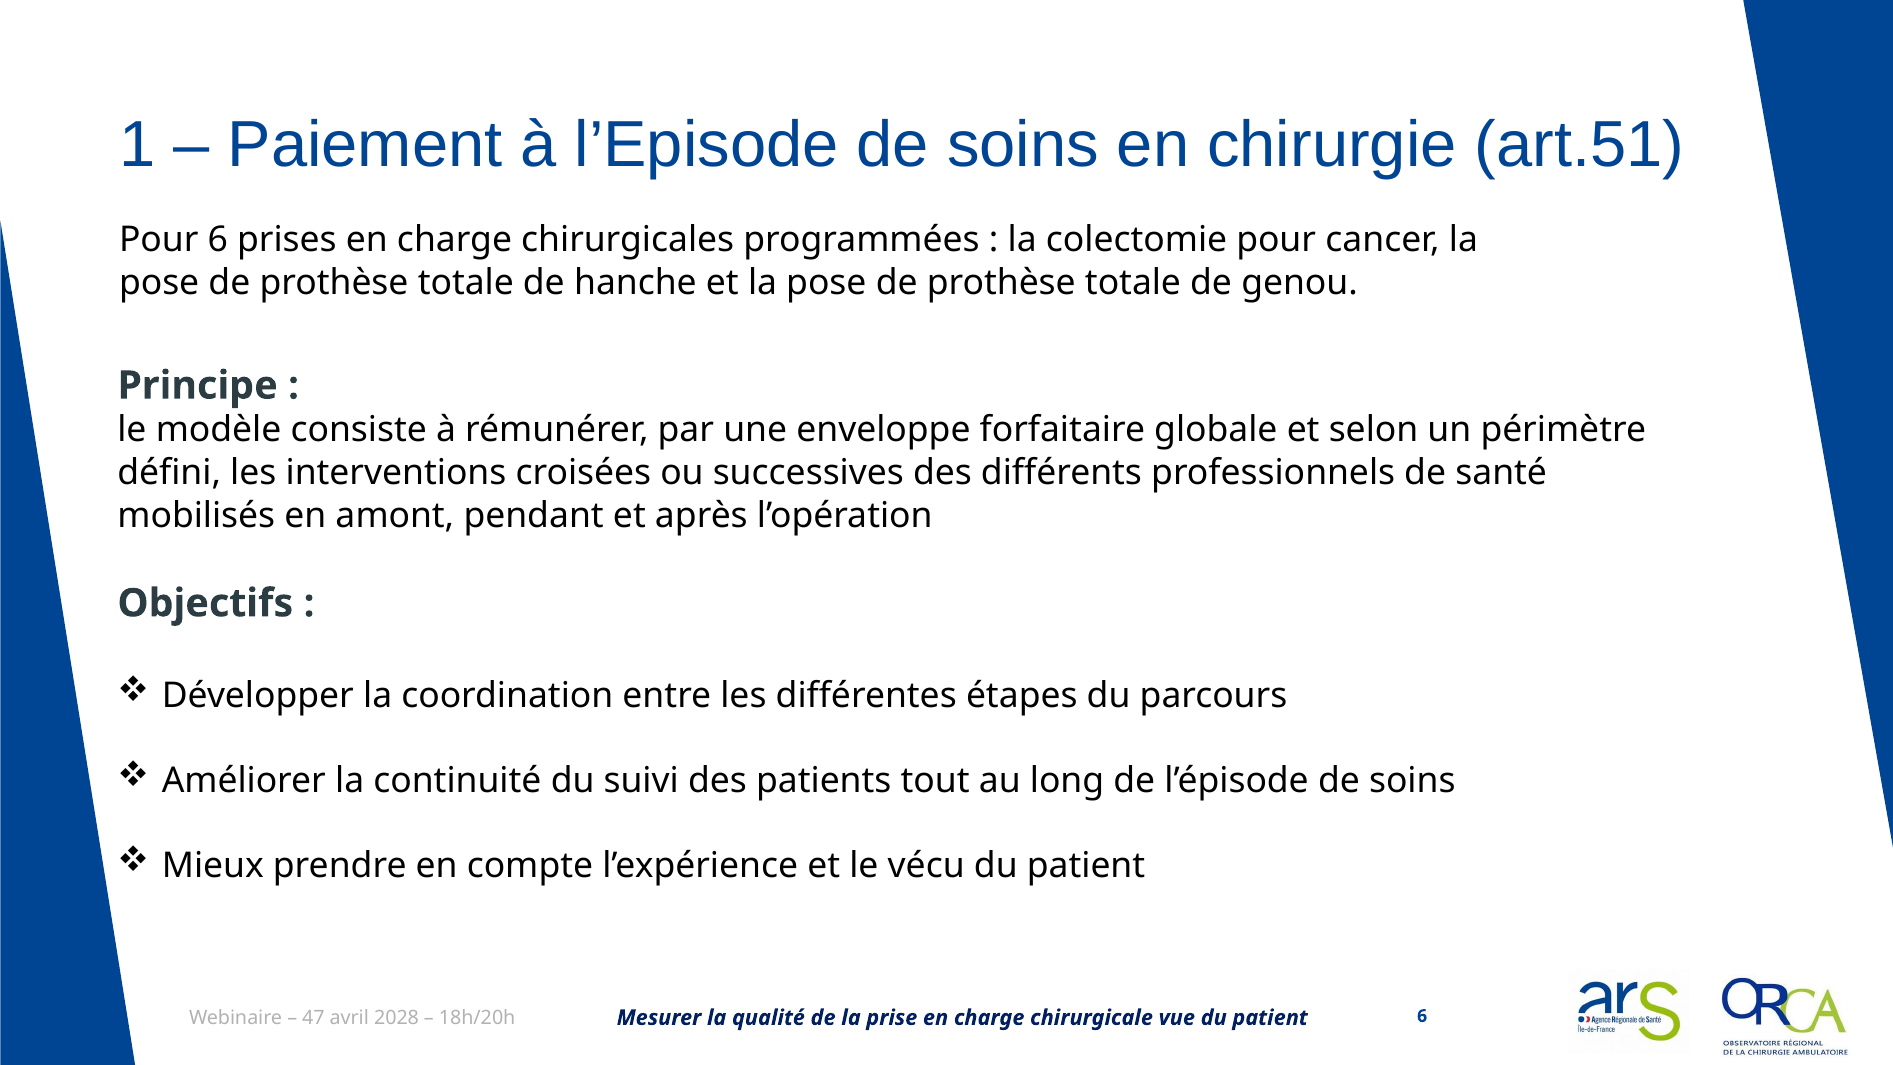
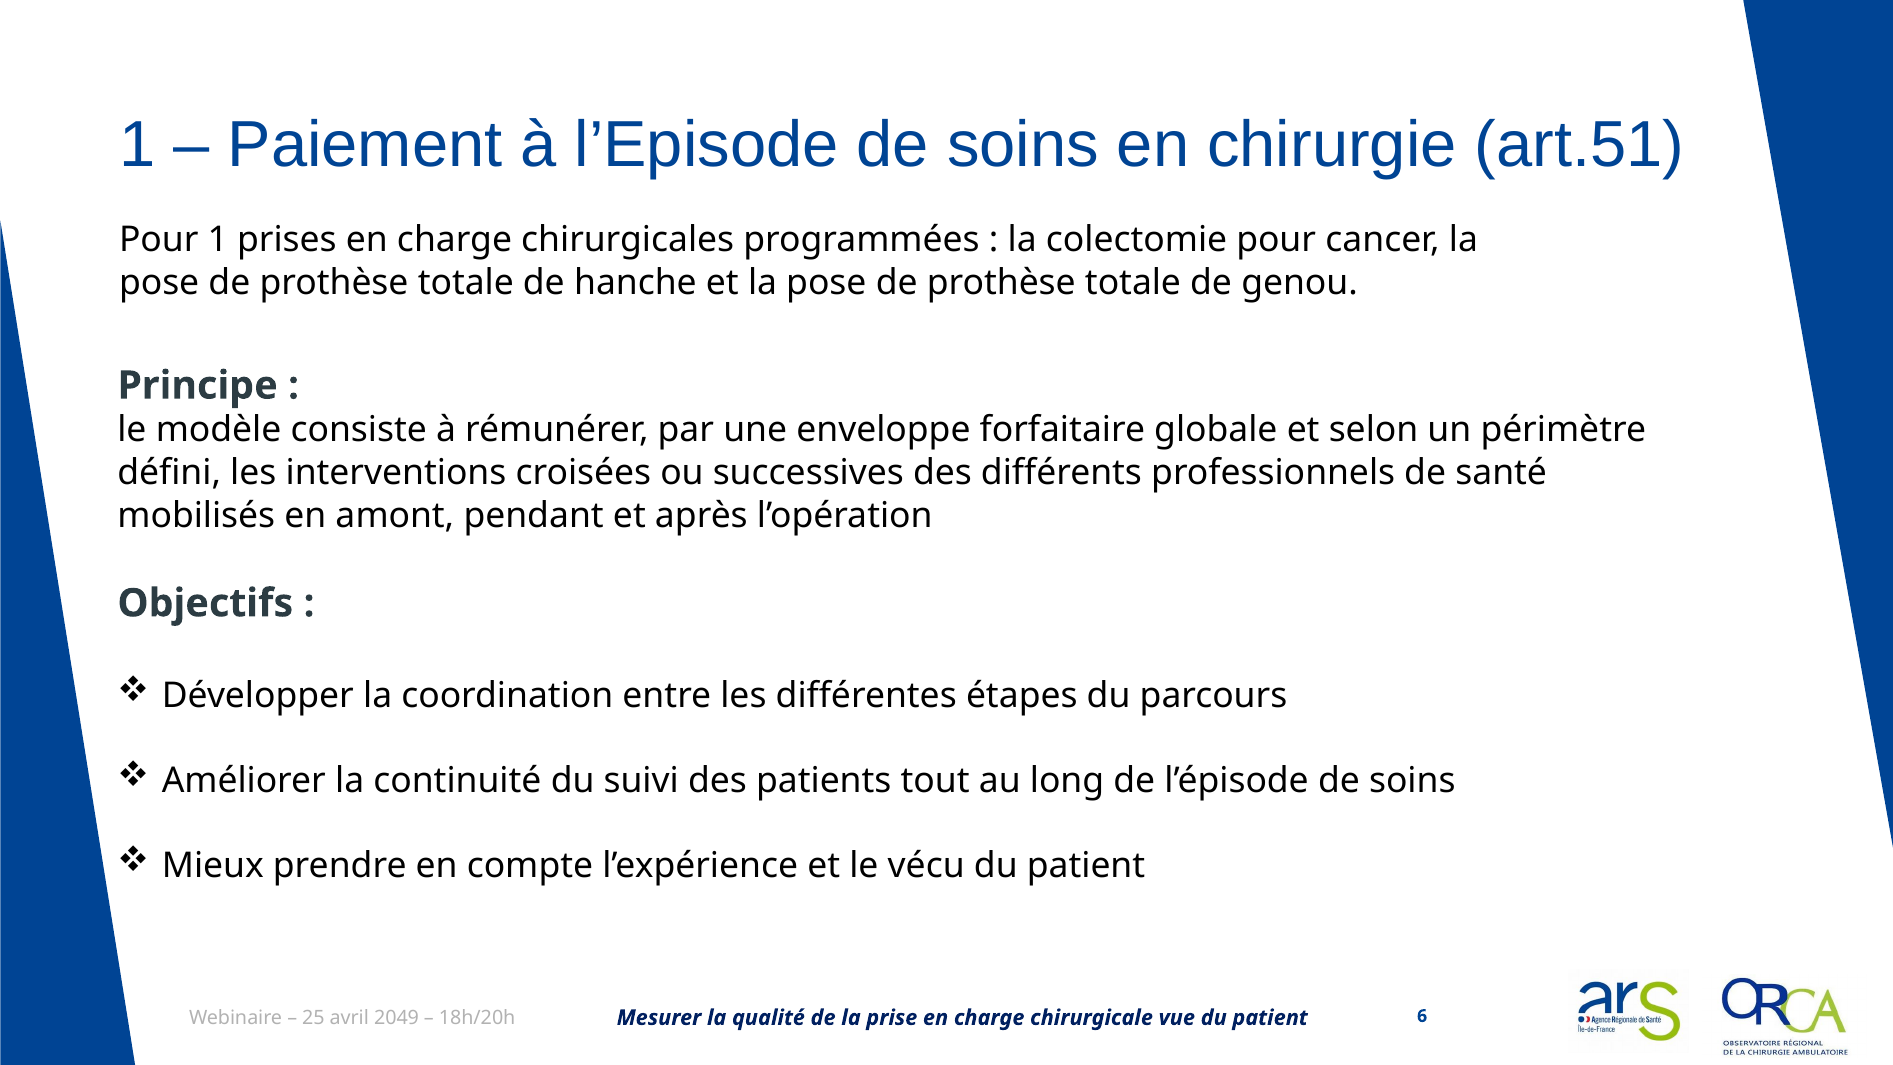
Pour 6: 6 -> 1 (218, 240)
47: 47 -> 25 (313, 1017)
2028: 2028 -> 2049 (397, 1017)
